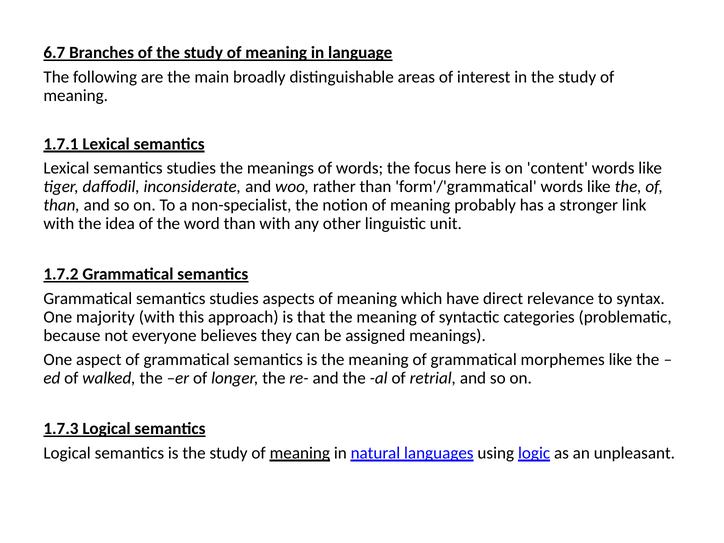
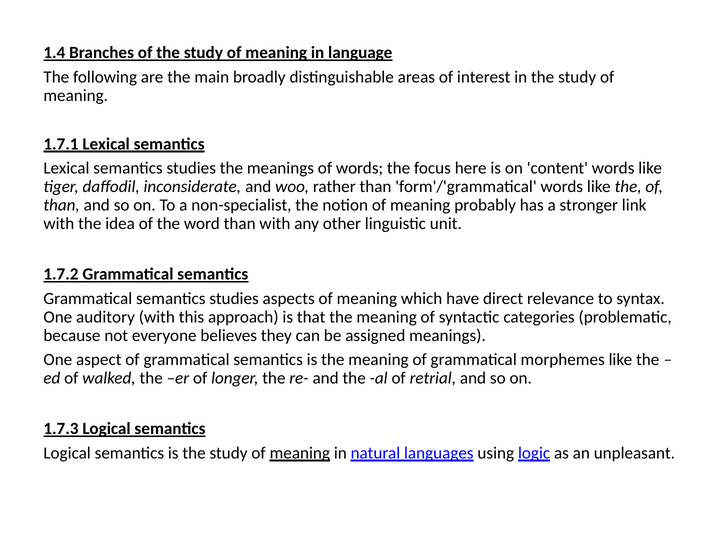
6.7: 6.7 -> 1.4 (54, 53)
majority: majority -> auditory (105, 317)
